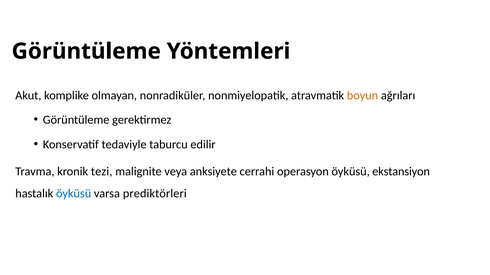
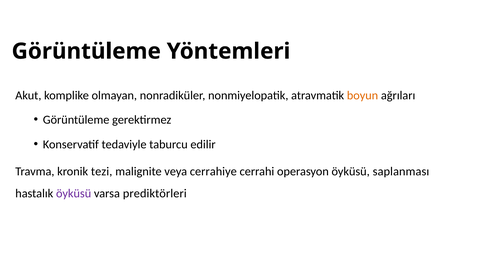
anksiyete: anksiyete -> cerrahiye (213, 172)
ekstansiyon: ekstansiyon -> saplanması (401, 172)
öyküsü colour: blue -> purple (74, 194)
